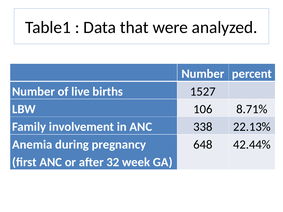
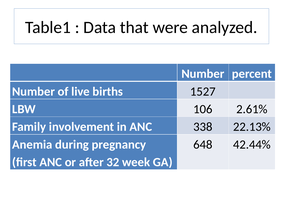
8.71%: 8.71% -> 2.61% (252, 109)
